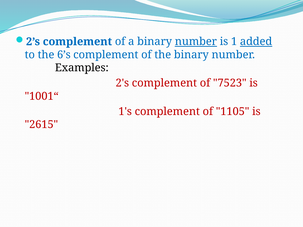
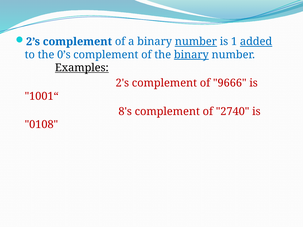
6’s: 6’s -> 0’s (64, 55)
binary underline: none -> present (191, 55)
Examples underline: none -> present (82, 68)
7523: 7523 -> 9666 (230, 83)
1's: 1's -> 8's (125, 112)
1105: 1105 -> 2740 (233, 112)
2615: 2615 -> 0108 (41, 125)
